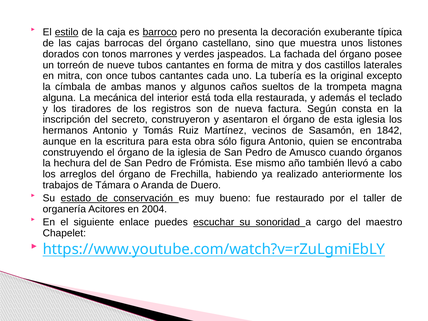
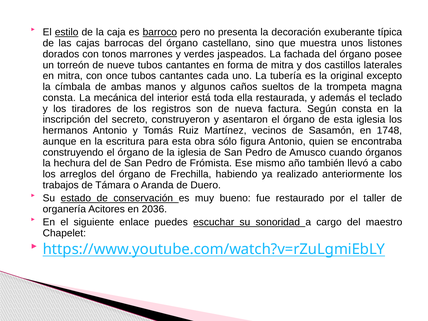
alguna: alguna -> consta (59, 98)
1842: 1842 -> 1748 (389, 131)
2004: 2004 -> 2036 (154, 209)
